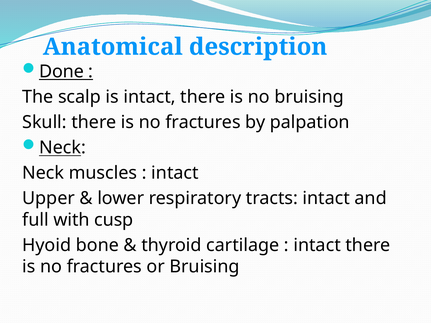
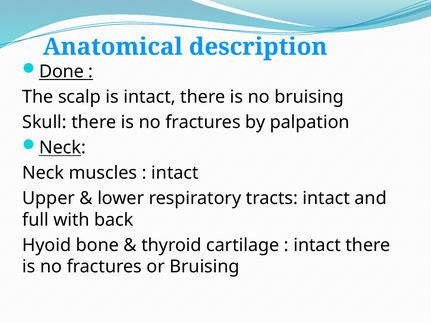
cusp: cusp -> back (114, 220)
